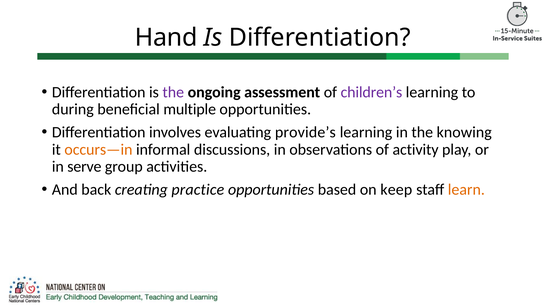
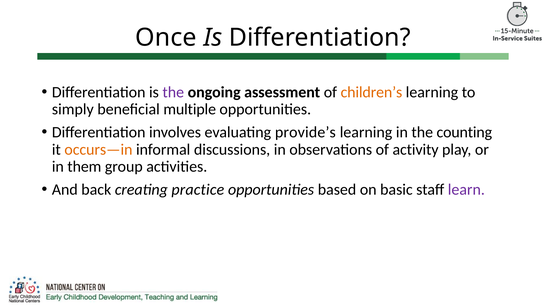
Hand: Hand -> Once (166, 38)
children’s colour: purple -> orange (371, 92)
during: during -> simply (73, 109)
knowing: knowing -> counting (464, 132)
serve: serve -> them (84, 167)
keep: keep -> basic (396, 190)
learn colour: orange -> purple (466, 190)
